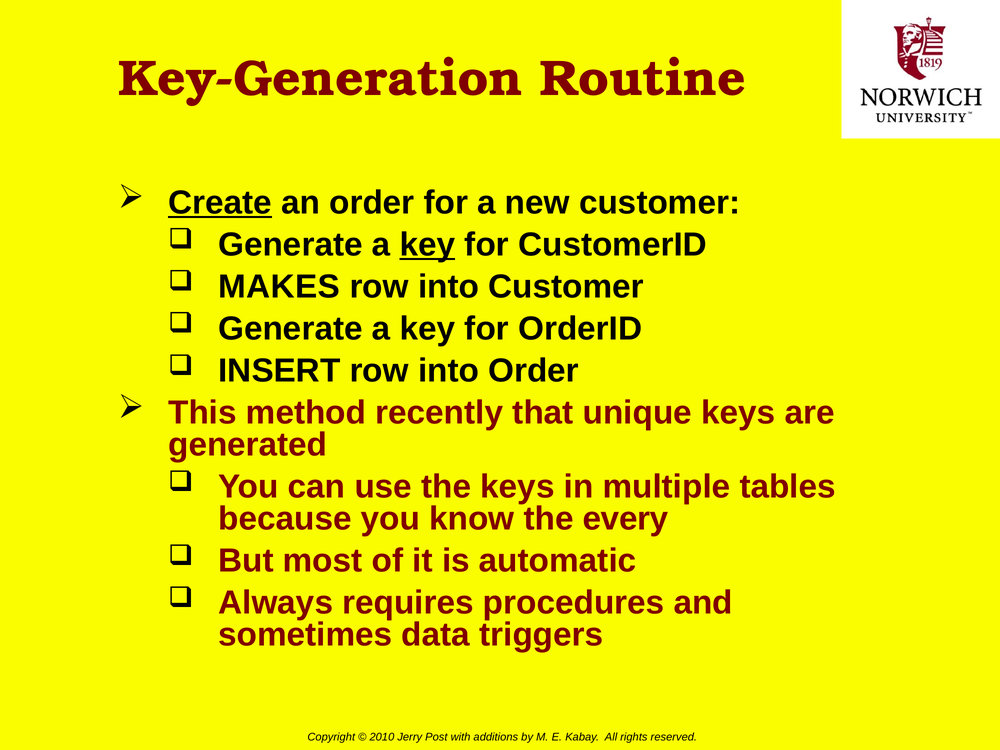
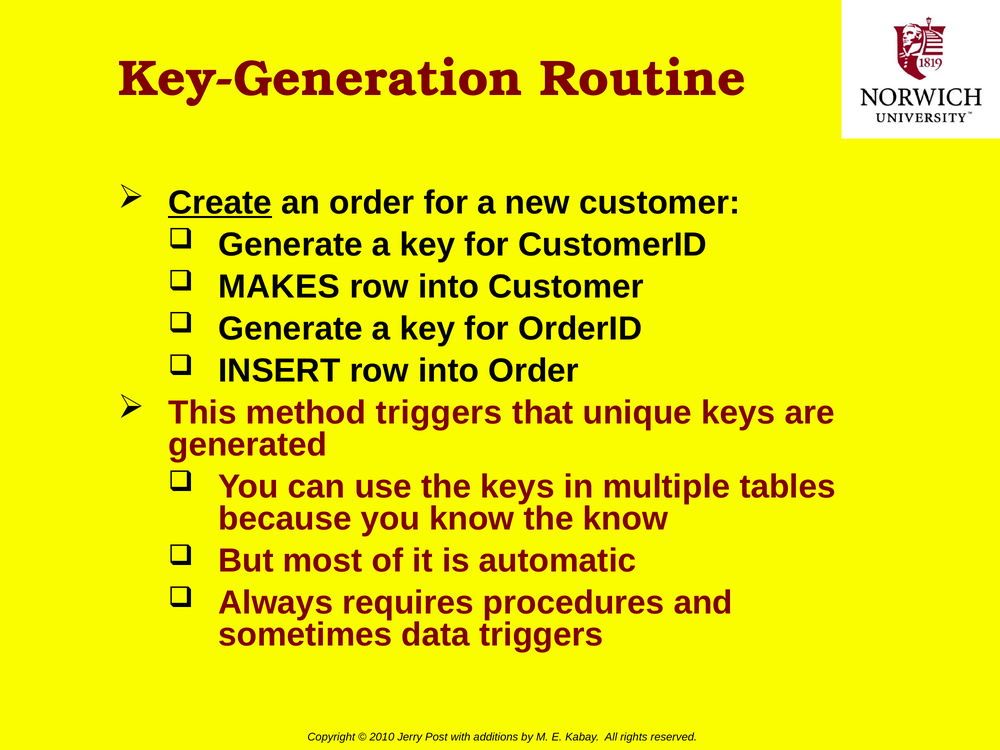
key underline: present -> none (427, 245)
method recently: recently -> triggers (439, 413)
the every: every -> know (625, 519)
